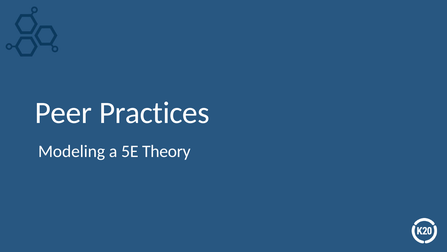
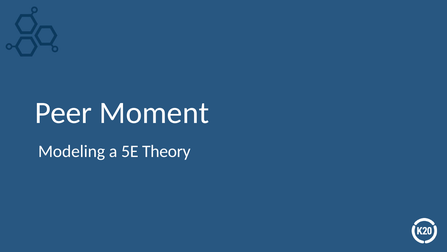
Practices: Practices -> Moment (154, 113)
